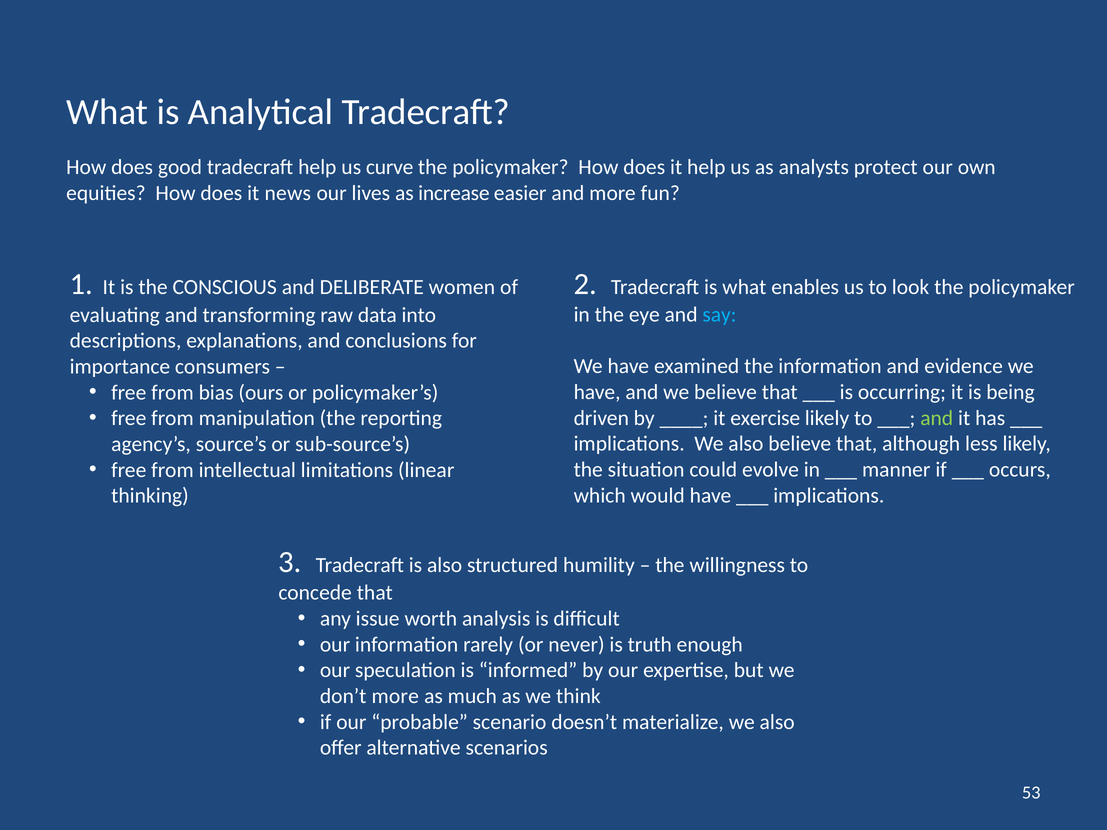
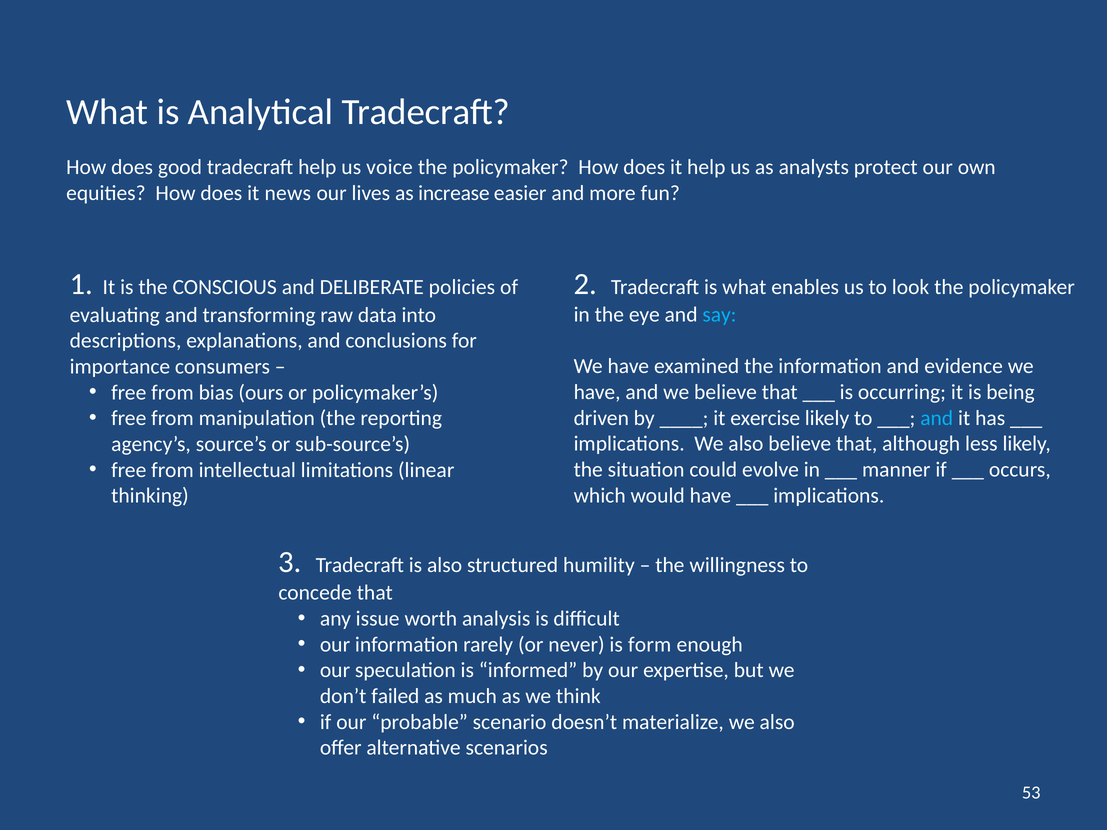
curve: curve -> voice (389, 167)
women: women -> policies (462, 287)
and colour: light green -> light blue (937, 418)
truth: truth -> form (650, 645)
don’t more: more -> failed (395, 696)
